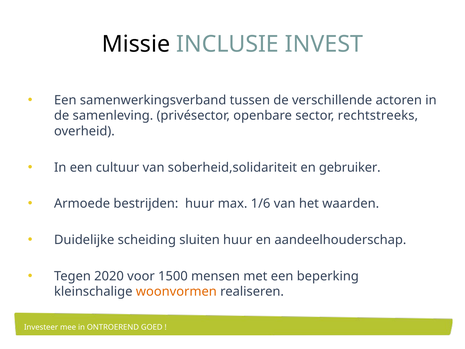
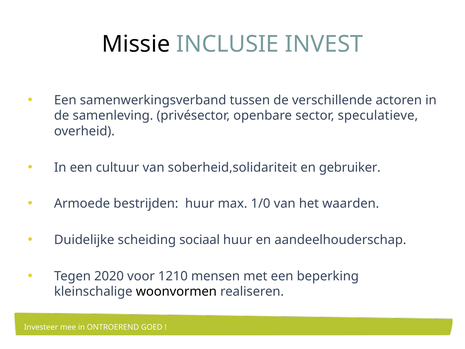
rechtstreeks: rechtstreeks -> speculatieve (378, 116)
1/6: 1/6 -> 1/0 (261, 204)
sluiten: sluiten -> sociaal (200, 240)
1500: 1500 -> 1210 (173, 276)
woonvormen colour: orange -> black (176, 292)
